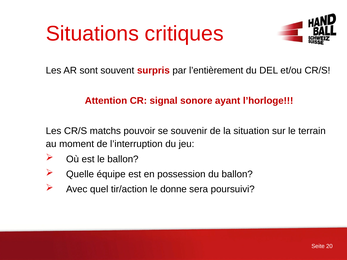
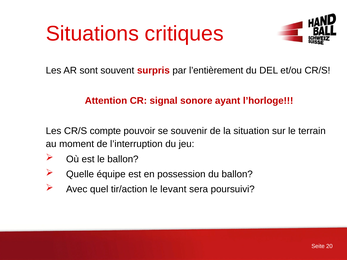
matchs: matchs -> compte (105, 131)
donne: donne -> levant (173, 189)
